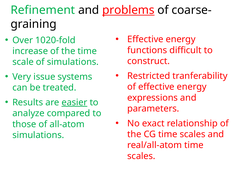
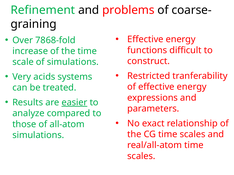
problems underline: present -> none (128, 10)
1020-fold: 1020-fold -> 7868-fold (55, 40)
issue: issue -> acids (44, 77)
